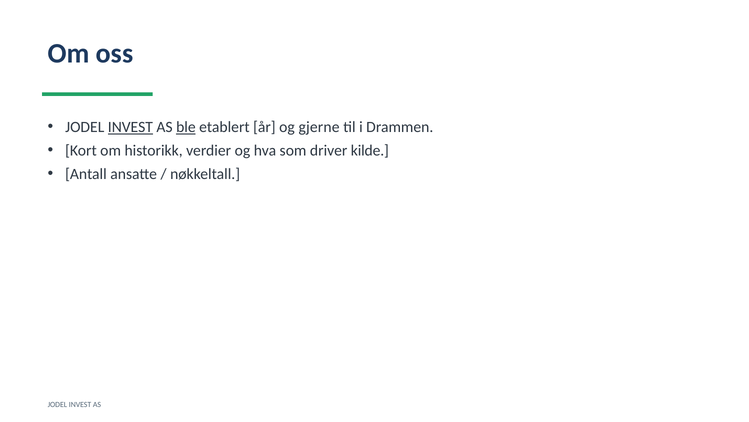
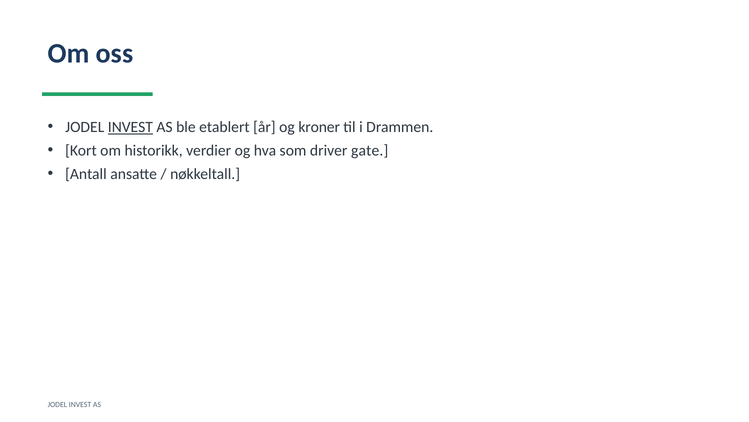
ble underline: present -> none (186, 127)
gjerne: gjerne -> kroner (319, 127)
kilde: kilde -> gate (370, 150)
